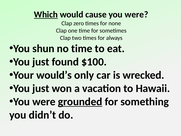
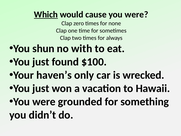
no time: time -> with (82, 48)
would’s: would’s -> haven’s (54, 75)
grounded underline: present -> none (80, 101)
